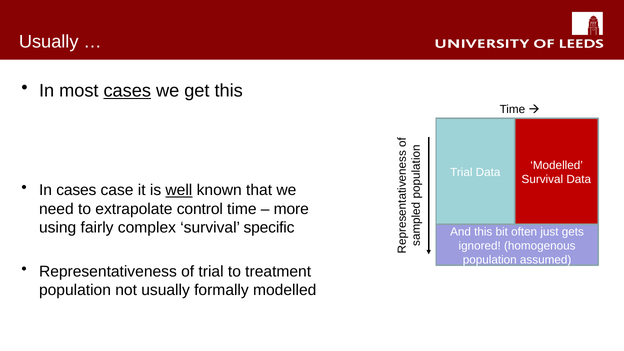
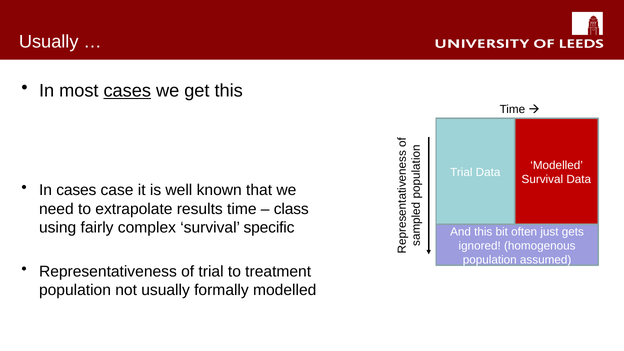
well underline: present -> none (179, 190)
control: control -> results (200, 209)
more: more -> class (291, 209)
